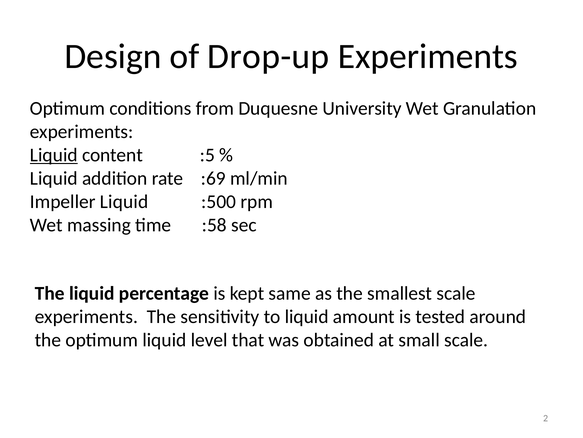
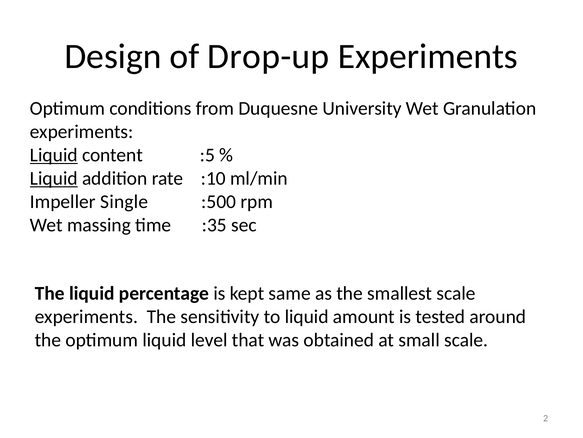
Liquid underline: none -> present (54, 178)
:69: :69 -> :10 (213, 178)
Impeller Liquid: Liquid -> Single (124, 201)
:58: :58 -> :35 (214, 225)
